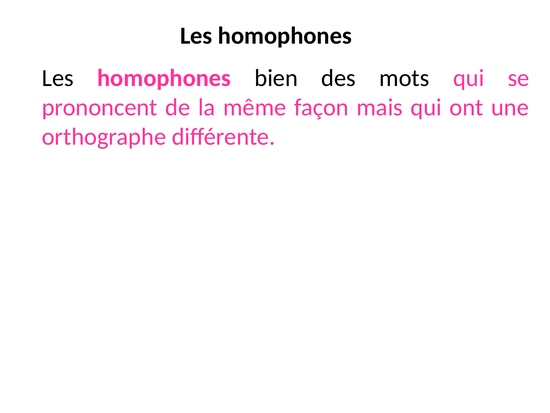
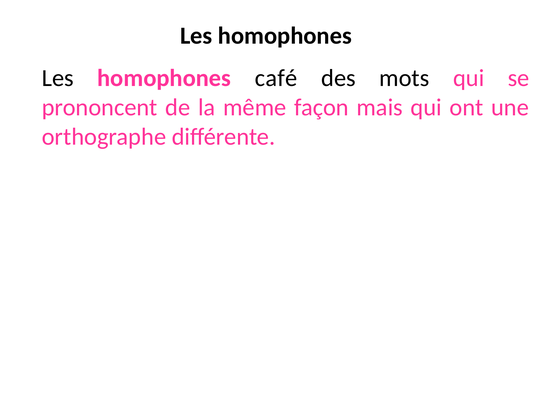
bien: bien -> café (276, 78)
